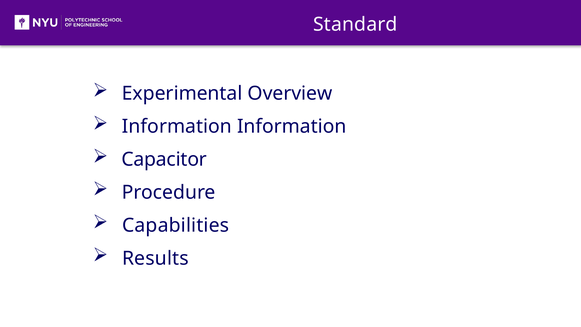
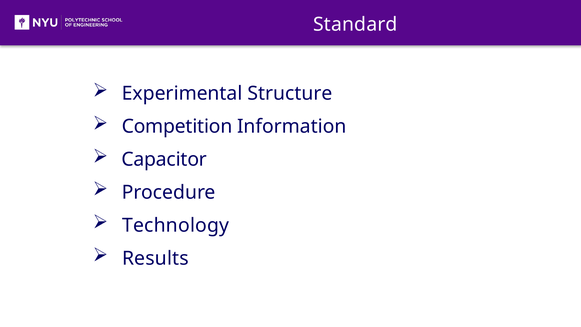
Overview: Overview -> Structure (290, 93)
Information: Information -> Competition (177, 126)
Capabilities: Capabilities -> Technology (176, 225)
